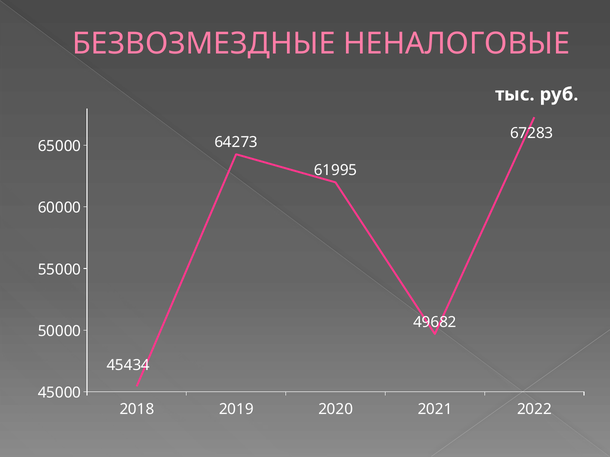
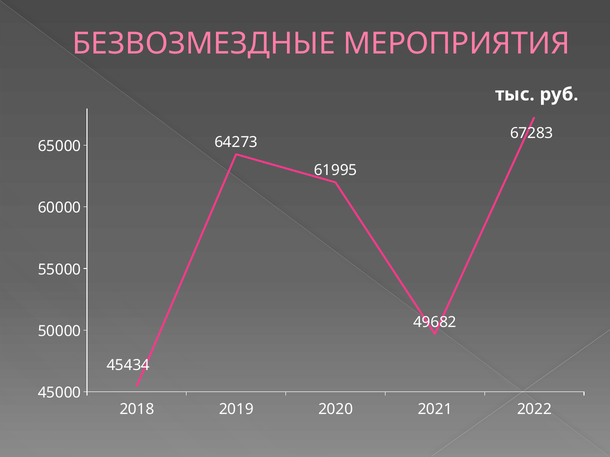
НЕНАЛОГОВЫЕ: НЕНАЛОГОВЫЕ -> МЕРОПРИЯТИЯ (457, 44)
